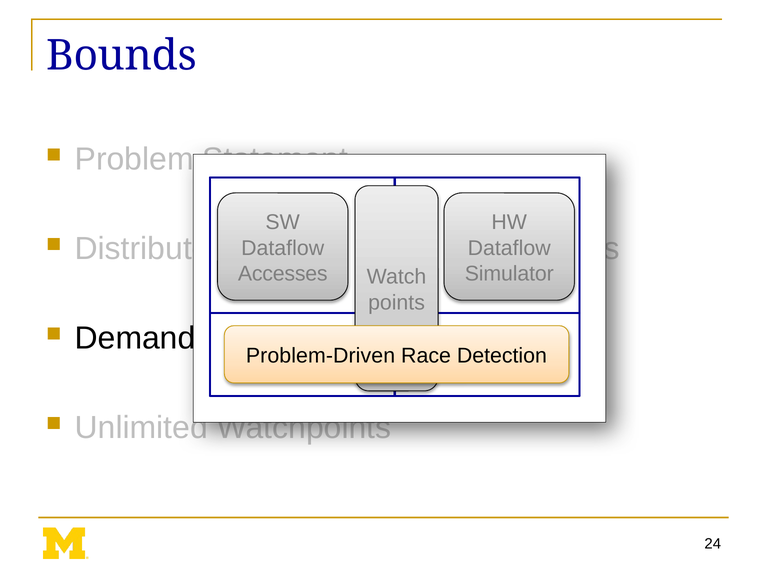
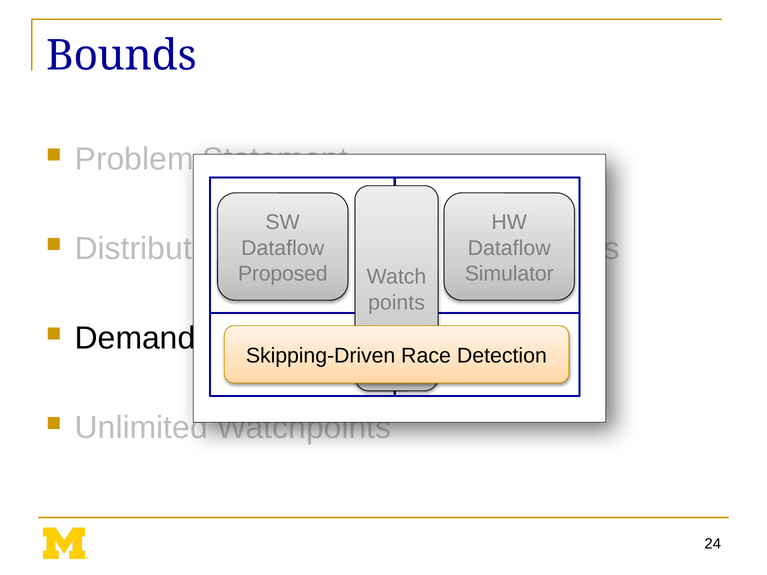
Accesses: Accesses -> Proposed (283, 274)
Problem-Driven: Problem-Driven -> Skipping-Driven (321, 356)
